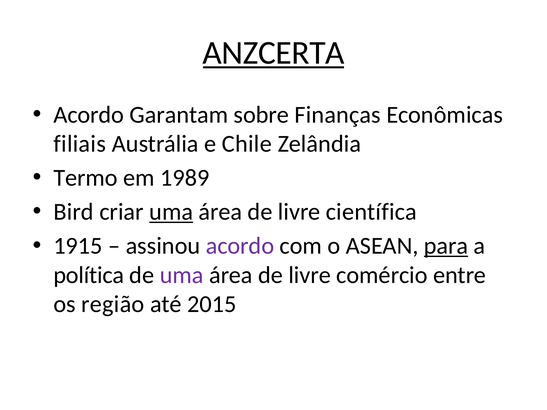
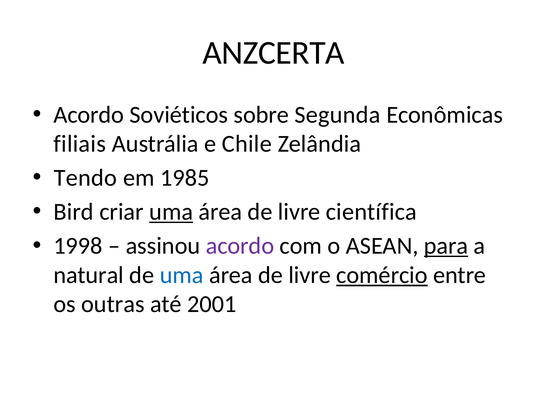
ANZCERTA underline: present -> none (274, 53)
Garantam: Garantam -> Soviéticos (179, 115)
Finanças: Finanças -> Segunda (338, 115)
Termo: Termo -> Tendo (85, 178)
1989: 1989 -> 1985 (185, 178)
1915: 1915 -> 1998 (78, 246)
política: política -> natural (89, 275)
uma colour: purple -> blue (182, 275)
comércio underline: none -> present (382, 275)
região: região -> outras (113, 304)
2015: 2015 -> 2001 (212, 304)
